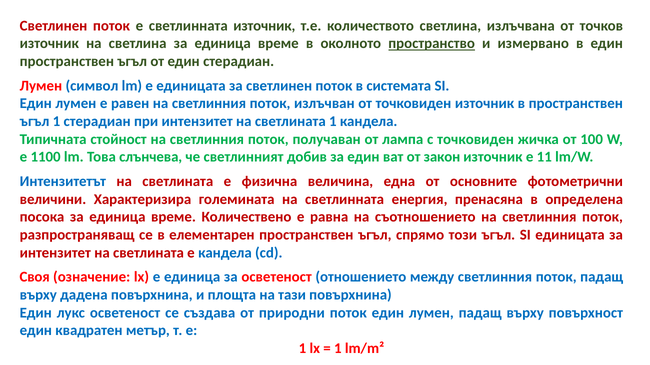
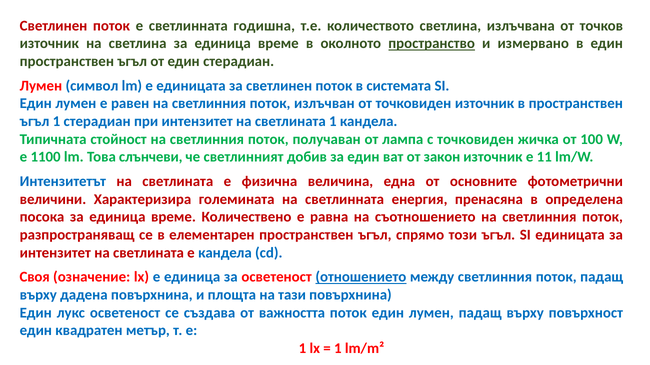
светлинната източник: източник -> годишна (264, 26)
слънчева: слънчева -> слънчеви (151, 157)
отношението underline: none -> present (361, 278)
природни: природни -> важността (292, 313)
